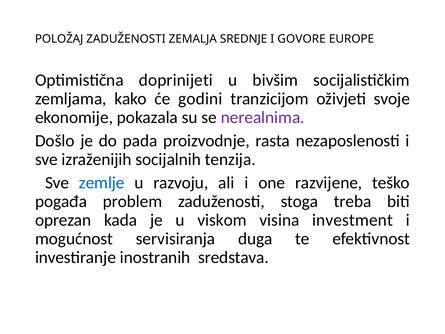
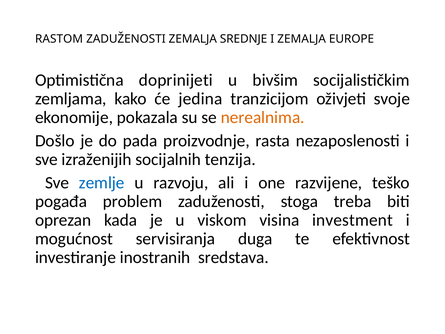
POLOŽAJ: POLOŽAJ -> RASTOM (59, 39)
I GOVORE: GOVORE -> ZEMALJA (302, 39)
godini: godini -> jedina (200, 99)
nerealnima colour: purple -> orange (263, 118)
